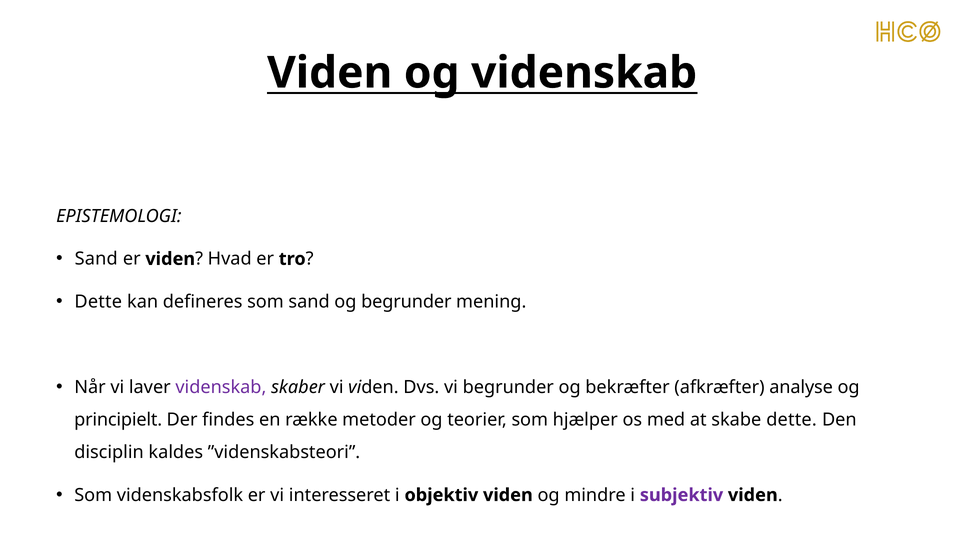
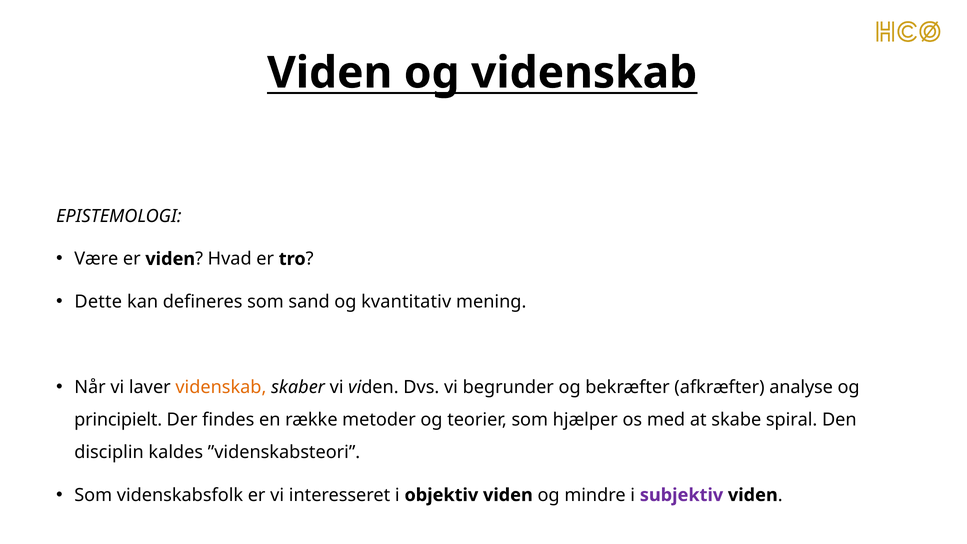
Sand: Sand -> Være (96, 259)
og begrunder: begrunder -> kvantitativ (406, 302)
videnskab colour: purple -> orange (221, 387)
skabe dette: dette -> spiral (792, 420)
